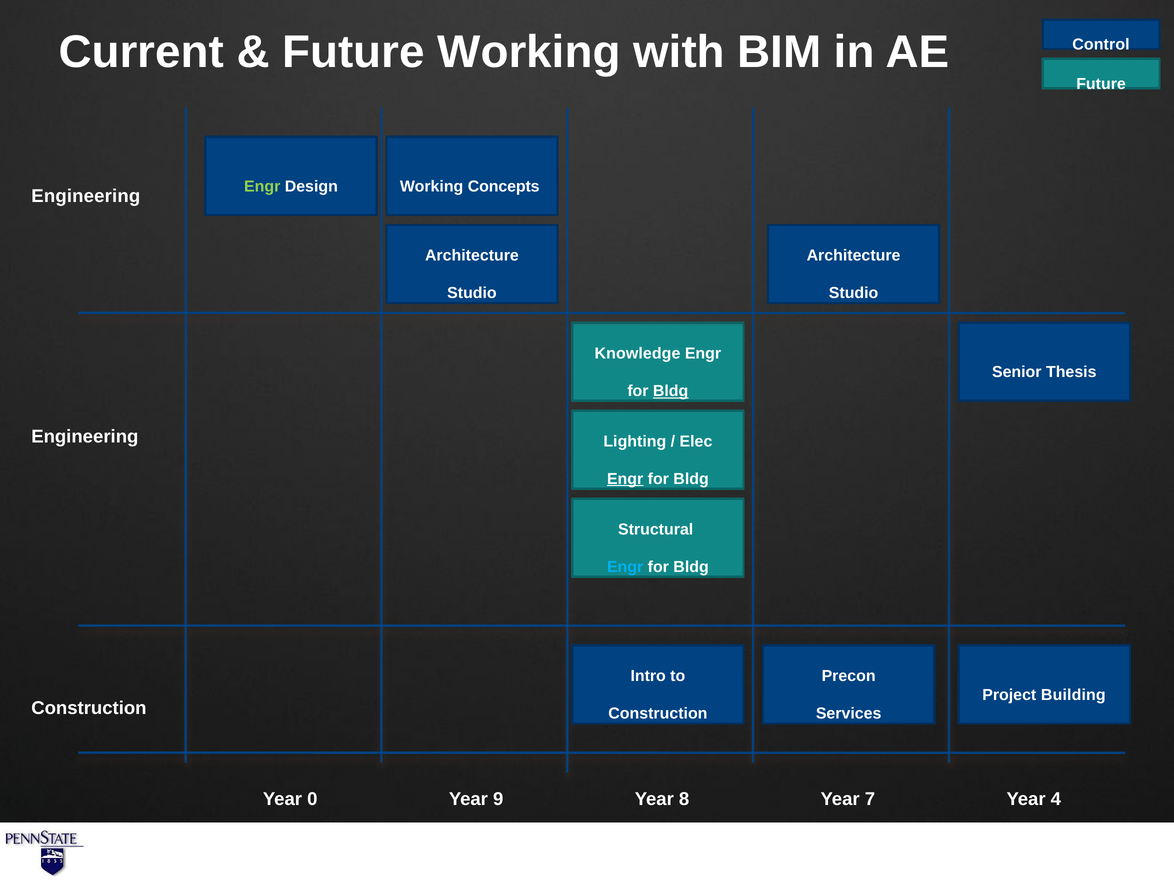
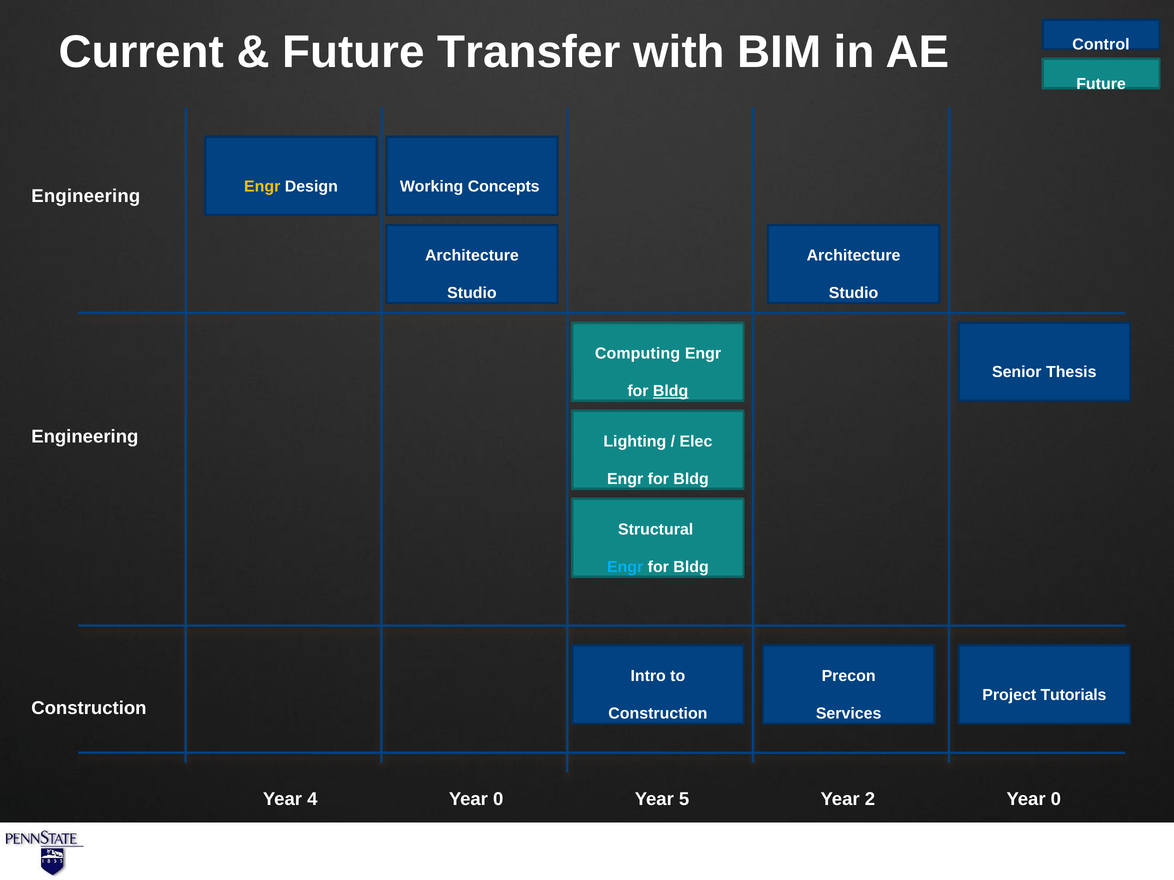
Future Working: Working -> Transfer (529, 52)
Engr colour: light green -> yellow (262, 186)
Knowledge: Knowledge -> Computing (637, 354)
Engr underline: present -> none (625, 479)
Building: Building -> Tutorials (1073, 695)
0: 0 -> 4 (312, 800)
9: 9 -> 0 (498, 800)
8: 8 -> 5 (684, 800)
7: 7 -> 2 (870, 800)
4: 4 -> 0 (1056, 800)
